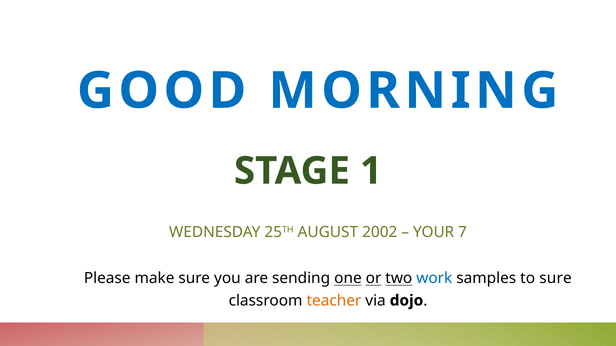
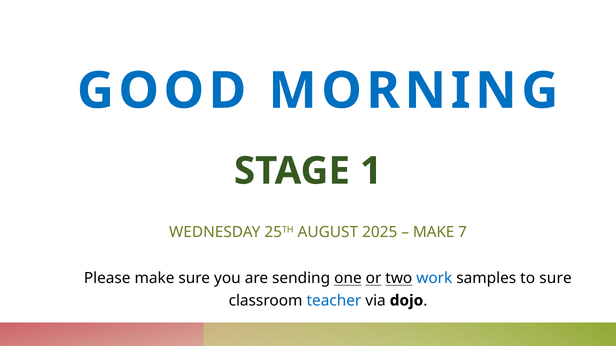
2002: 2002 -> 2025 (380, 233)
YOUR: YOUR -> MAKE (434, 233)
teacher colour: orange -> blue (334, 301)
